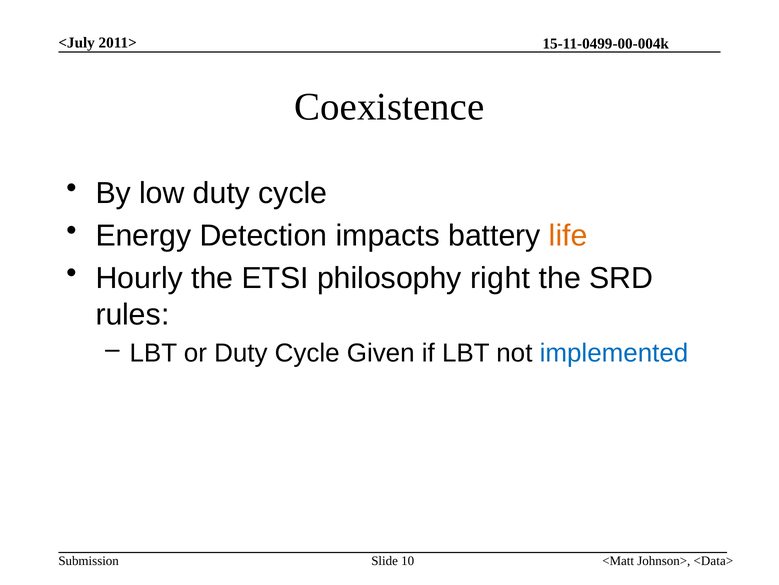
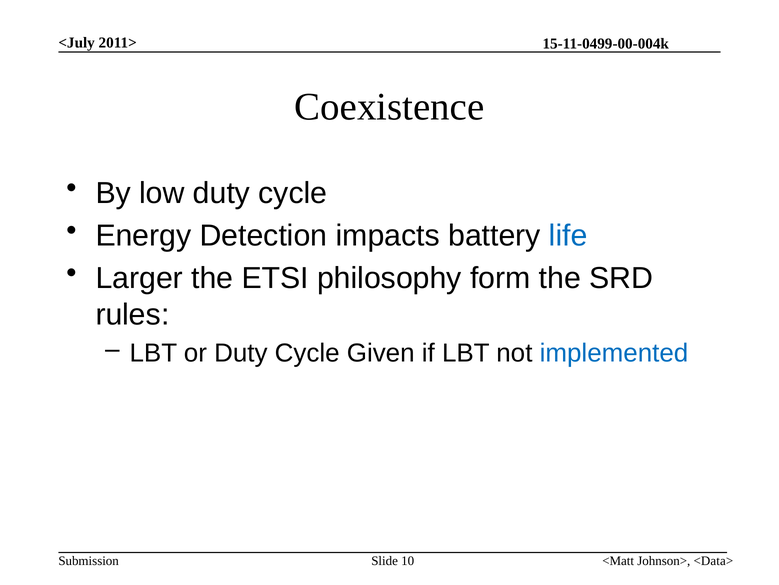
life colour: orange -> blue (568, 235)
Hourly: Hourly -> Larger (139, 278)
right: right -> form (500, 278)
